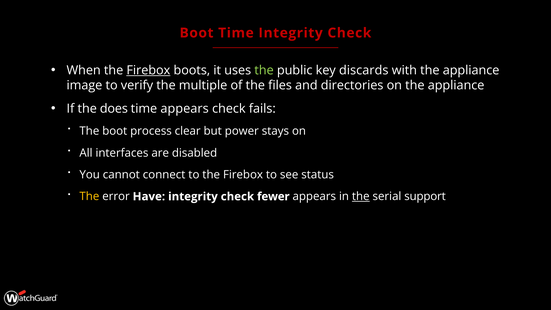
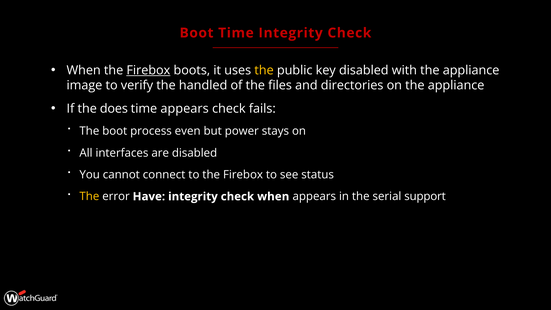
the colour: light green -> yellow (264, 70)
key discards: discards -> disabled (364, 70)
multiple: multiple -> handled (203, 85)
clear: clear -> even (188, 131)
check fewer: fewer -> when (273, 196)
the underline: present -> none (361, 196)
